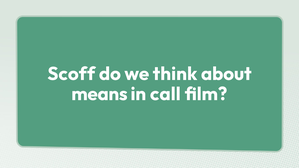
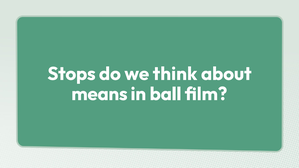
Scoff: Scoff -> Stops (72, 74)
call: call -> ball (166, 94)
